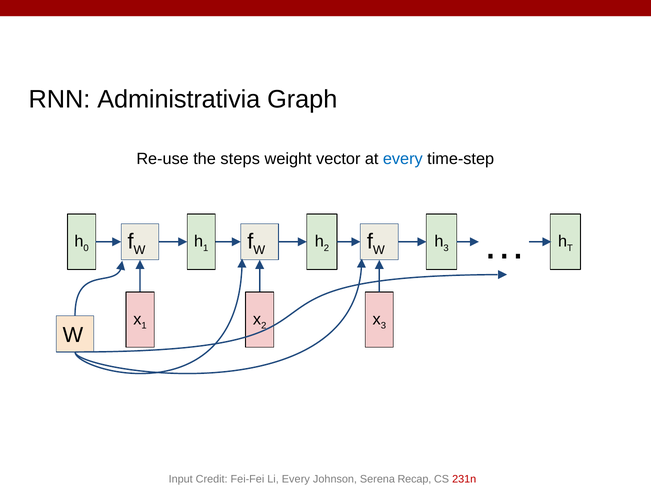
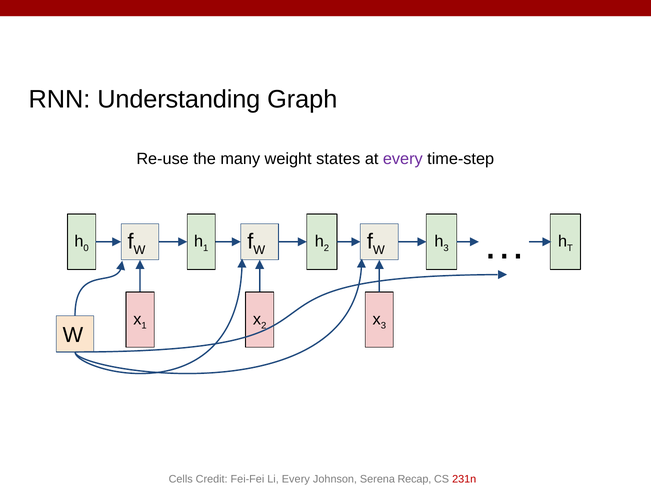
Administrativia: Administrativia -> Understanding (179, 100)
steps: steps -> many (240, 159)
vector: vector -> states (338, 159)
every colour: blue -> purple (403, 159)
Input: Input -> Cells (181, 479)
